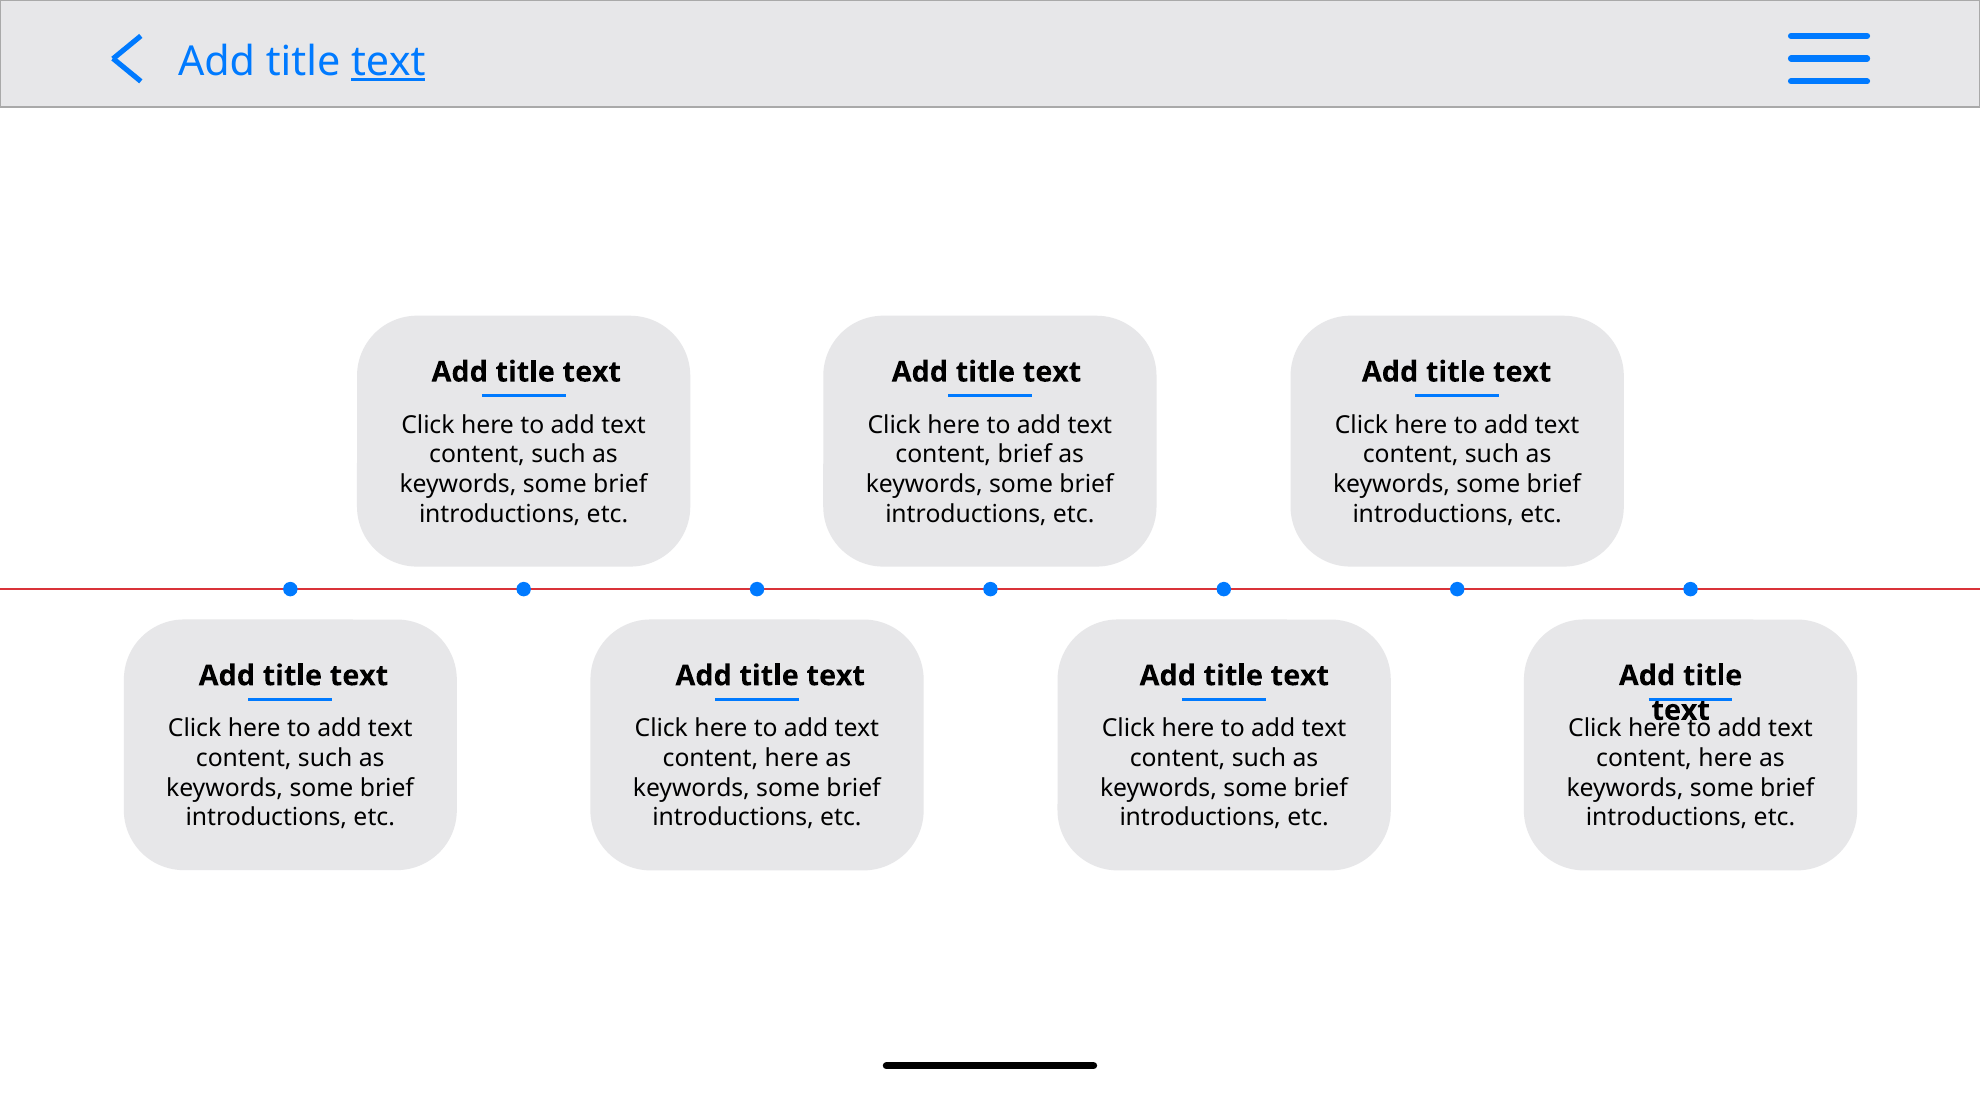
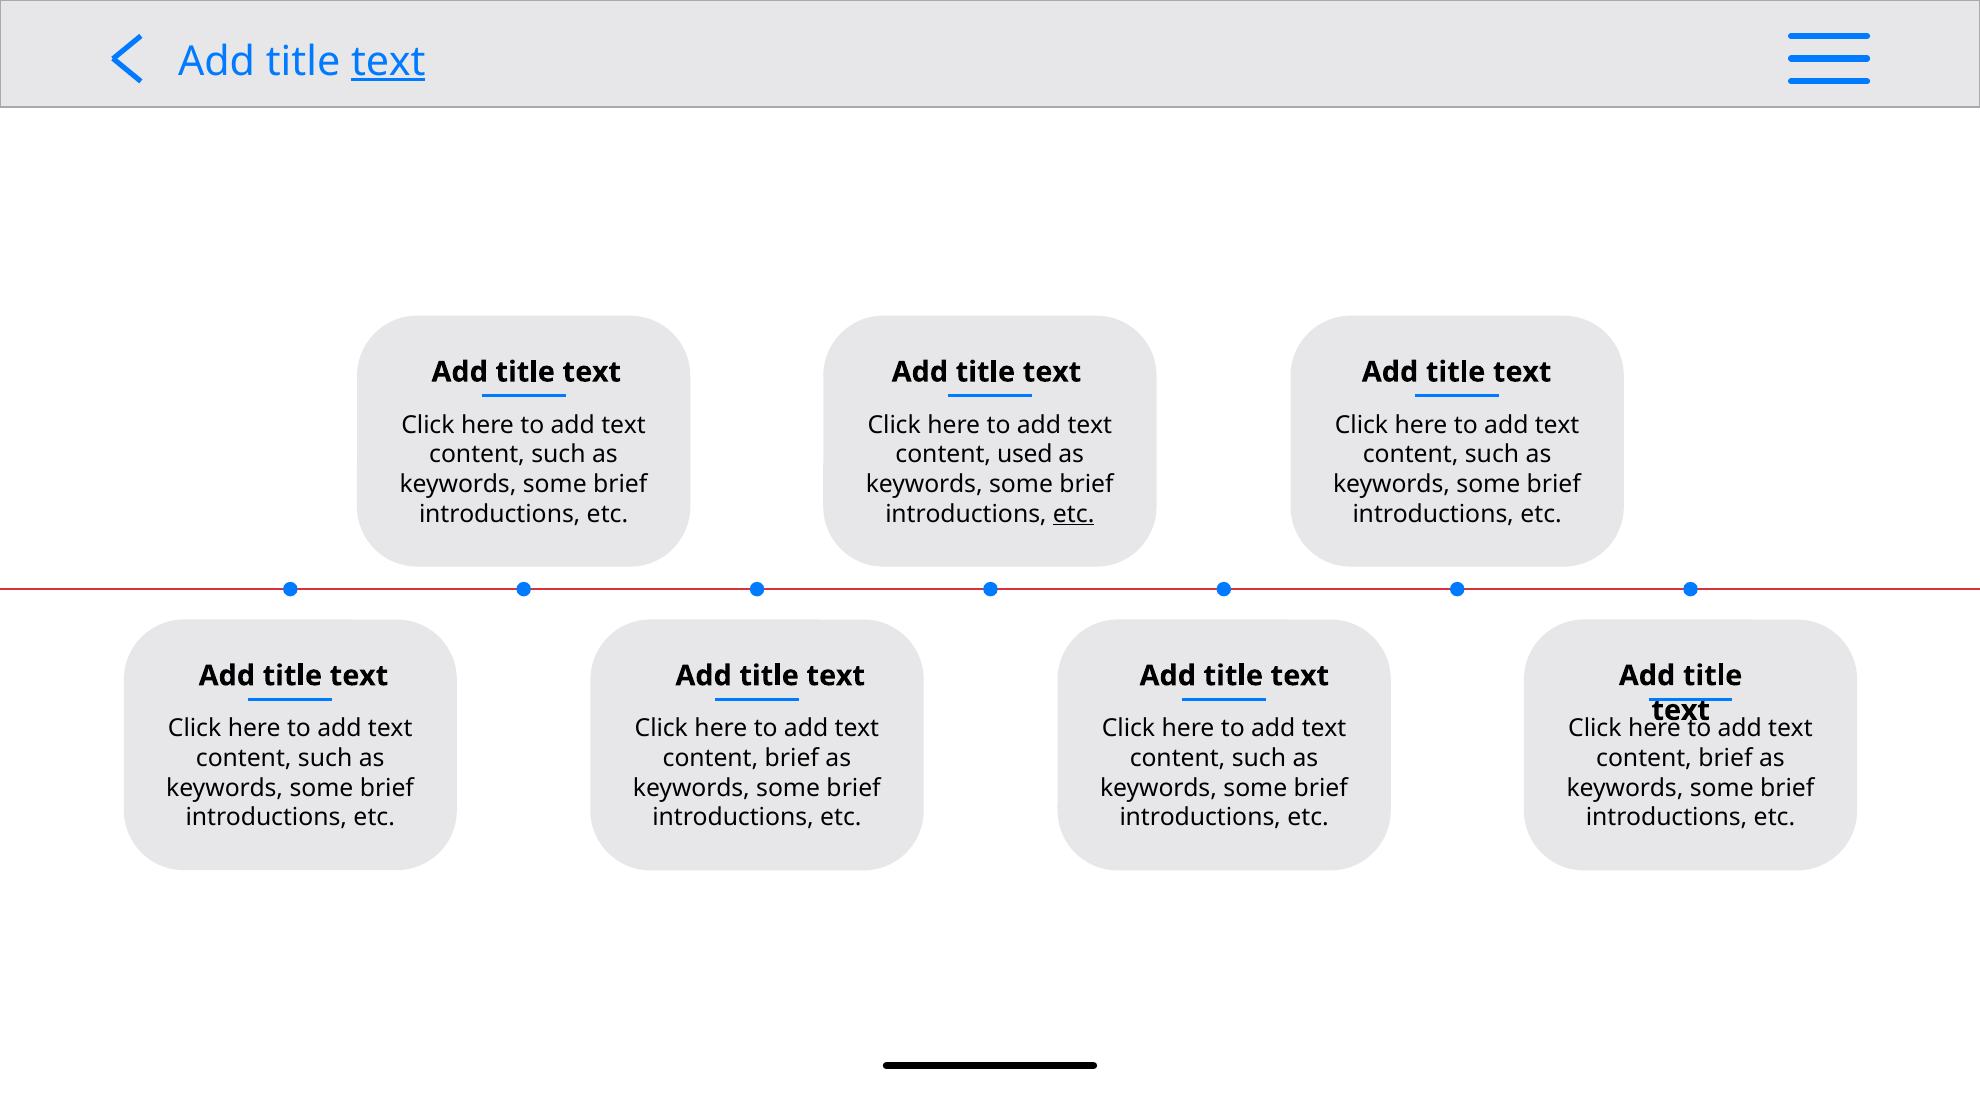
content brief: brief -> used (1025, 454)
etc underline: none -> present (1074, 514)
here: here -> brief (792, 758)
here: here -> brief (1725, 758)
